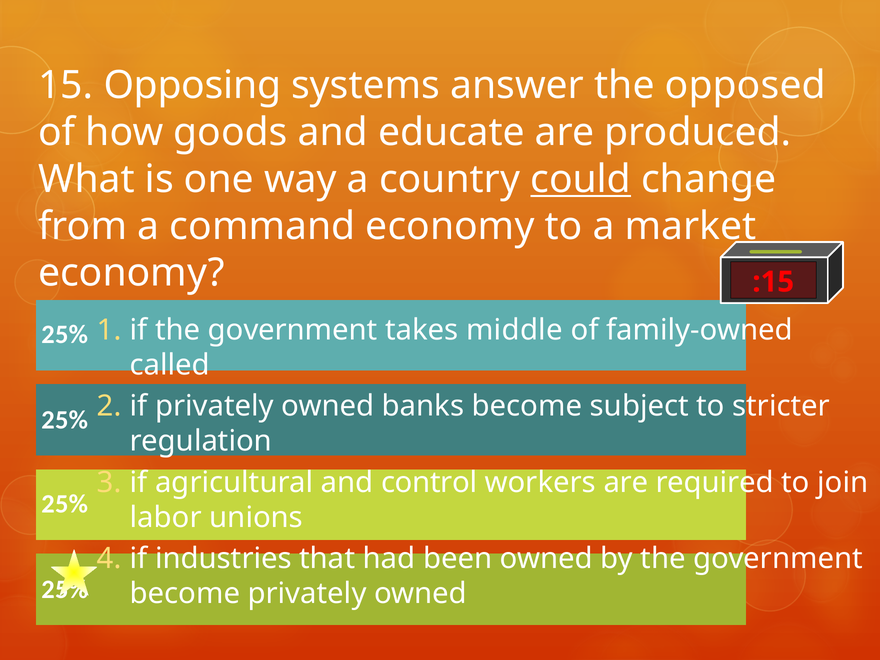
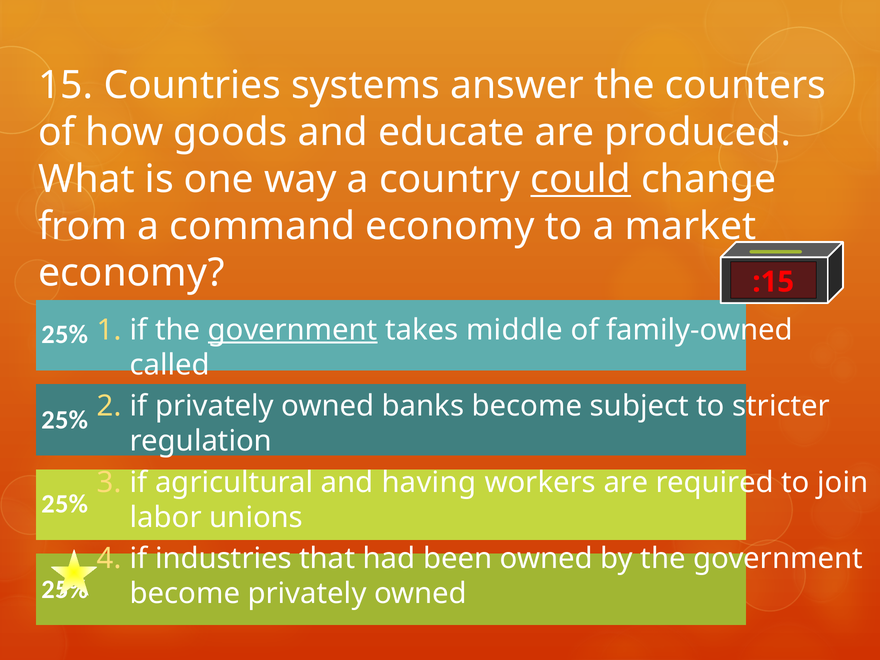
Opposing: Opposing -> Countries (192, 85)
opposed: opposed -> counters (745, 85)
government underline: none -> present (293, 330)
control: control -> having (429, 482)
